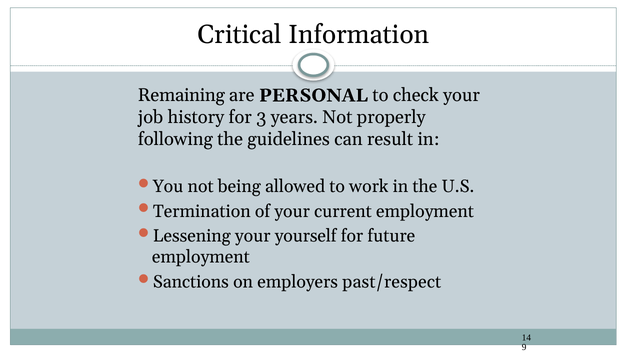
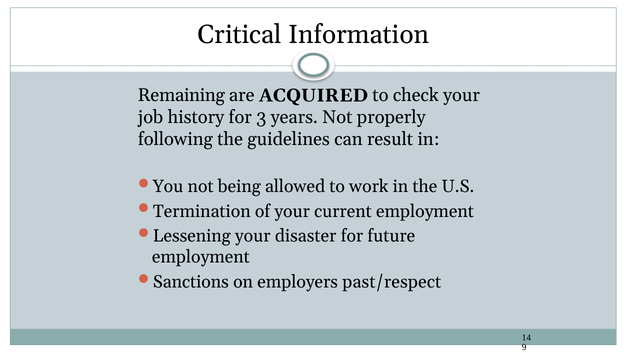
PERSONAL: PERSONAL -> ACQUIRED (313, 95)
yourself: yourself -> disaster (306, 236)
